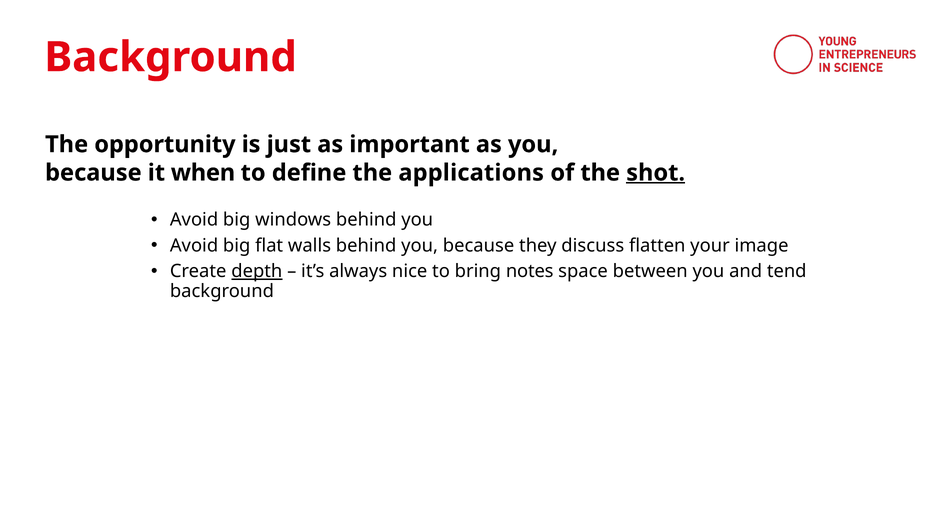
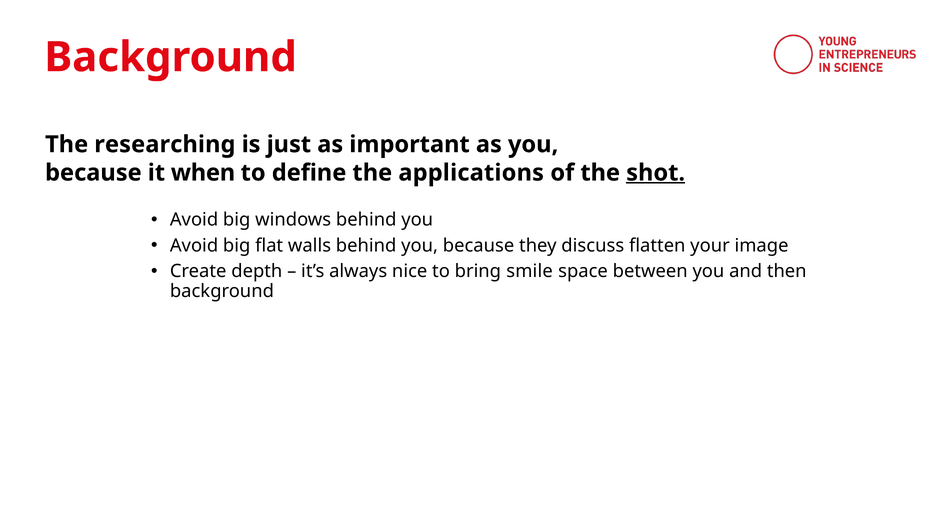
opportunity: opportunity -> researching (165, 144)
depth underline: present -> none (257, 271)
notes: notes -> smile (530, 271)
tend: tend -> then (787, 271)
